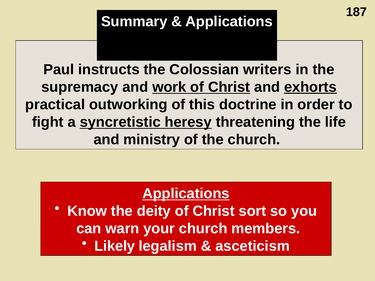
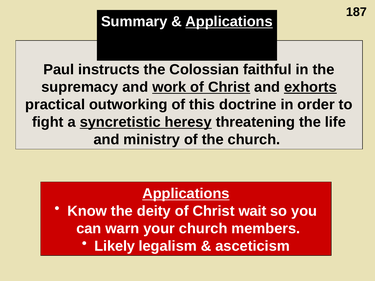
Applications underline: none -> present (229, 22)
writers: writers -> faithful (267, 70)
sort: sort -> wait (252, 211)
